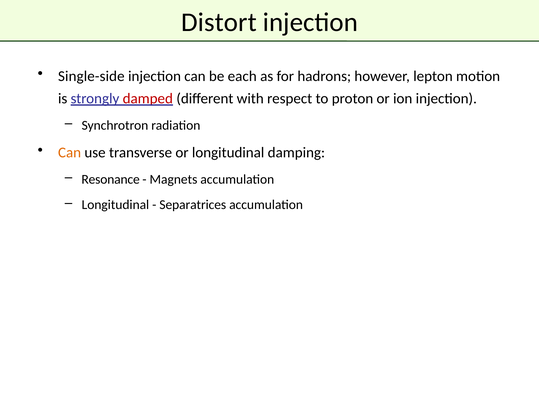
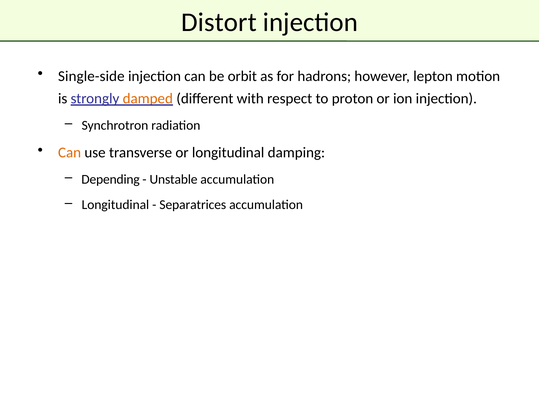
each: each -> orbit (242, 76)
damped colour: red -> orange (148, 99)
Resonance: Resonance -> Depending (111, 179)
Magnets: Magnets -> Unstable (174, 179)
